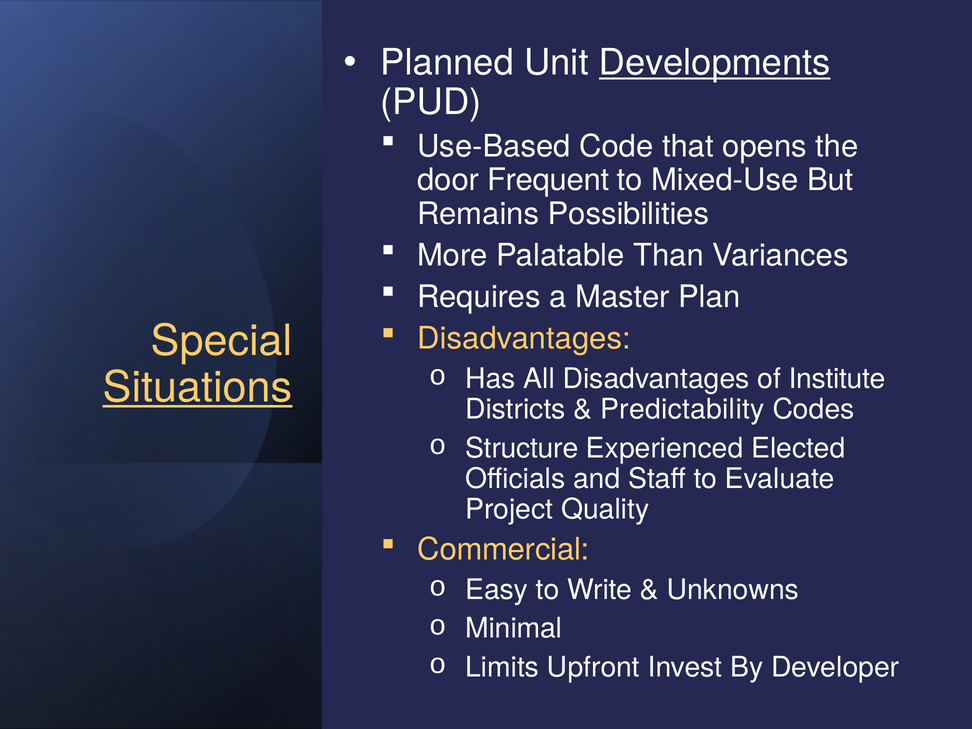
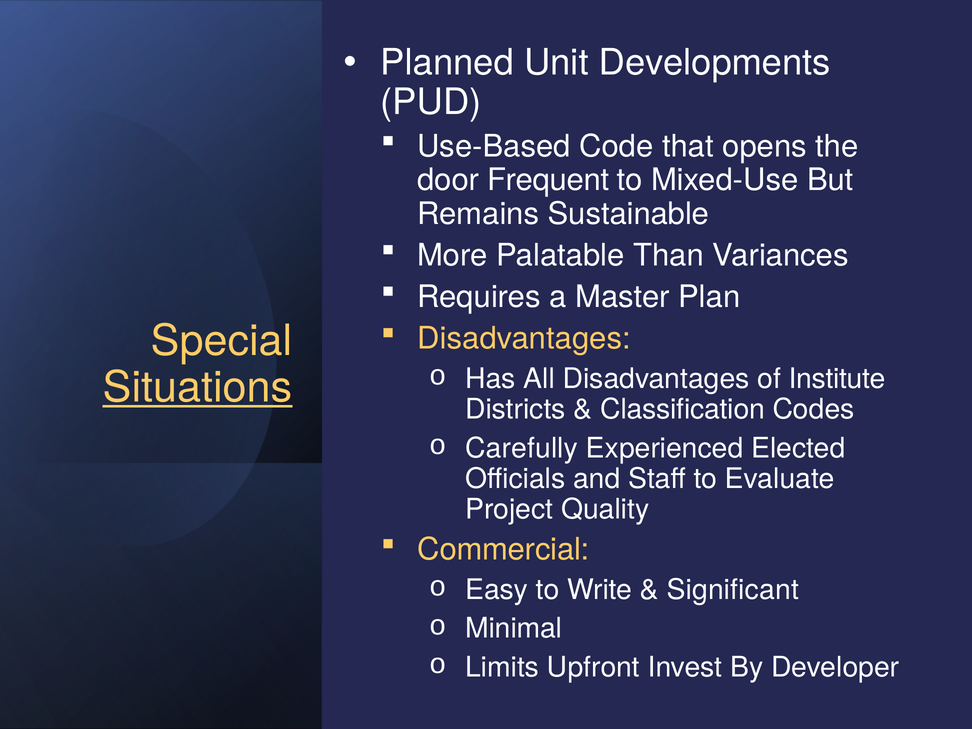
Developments underline: present -> none (715, 63)
Possibilities: Possibilities -> Sustainable (628, 214)
Predictability: Predictability -> Classification (683, 409)
Structure: Structure -> Carefully (522, 448)
Unknowns: Unknowns -> Significant (733, 590)
